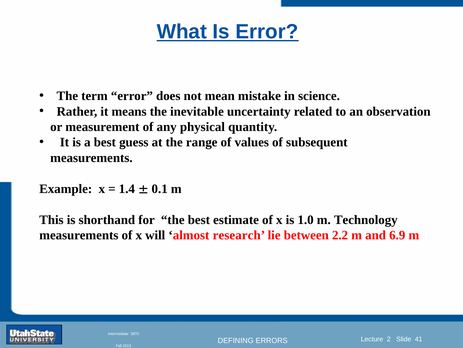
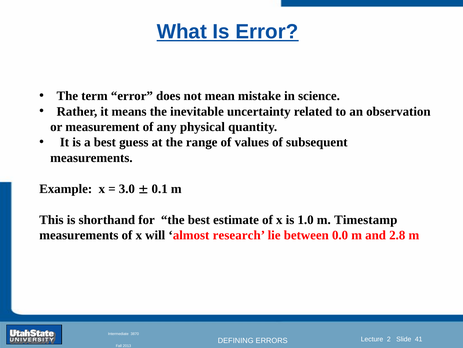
1.4: 1.4 -> 3.0 (127, 188)
Technology: Technology -> Timestamp (366, 219)
2.2: 2.2 -> 0.0 (340, 235)
6.9: 6.9 -> 2.8 (397, 235)
